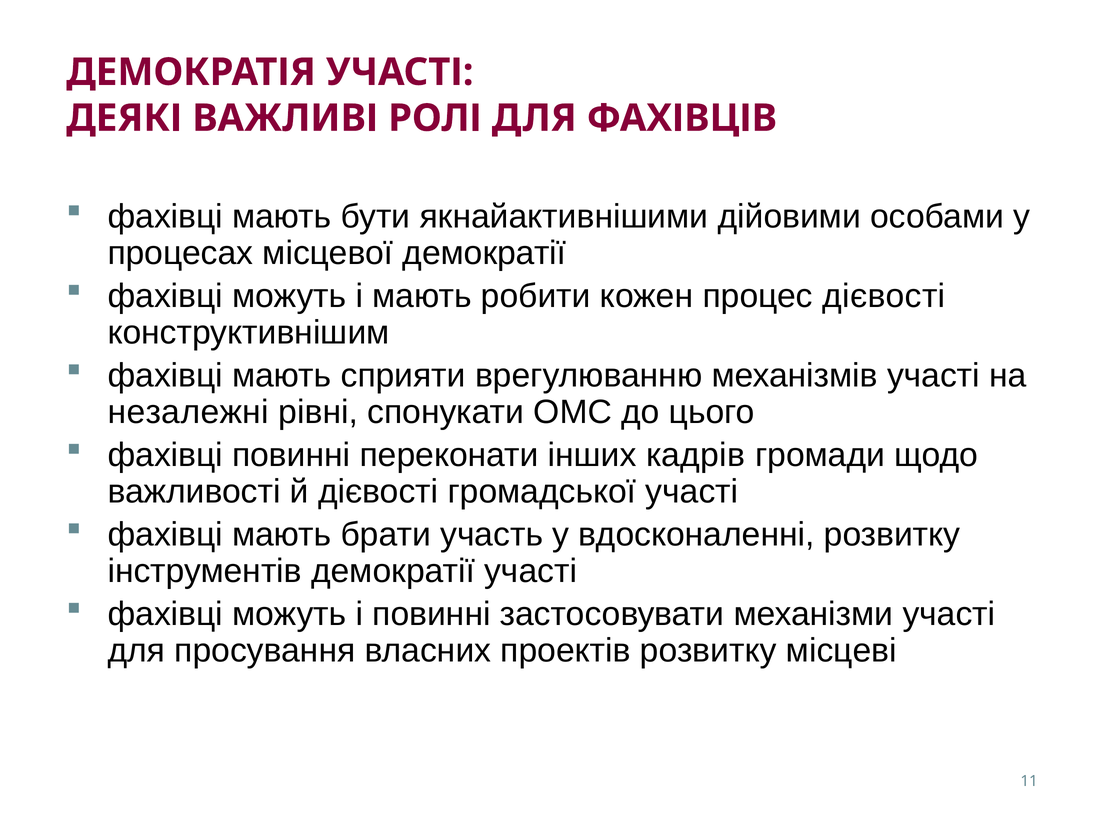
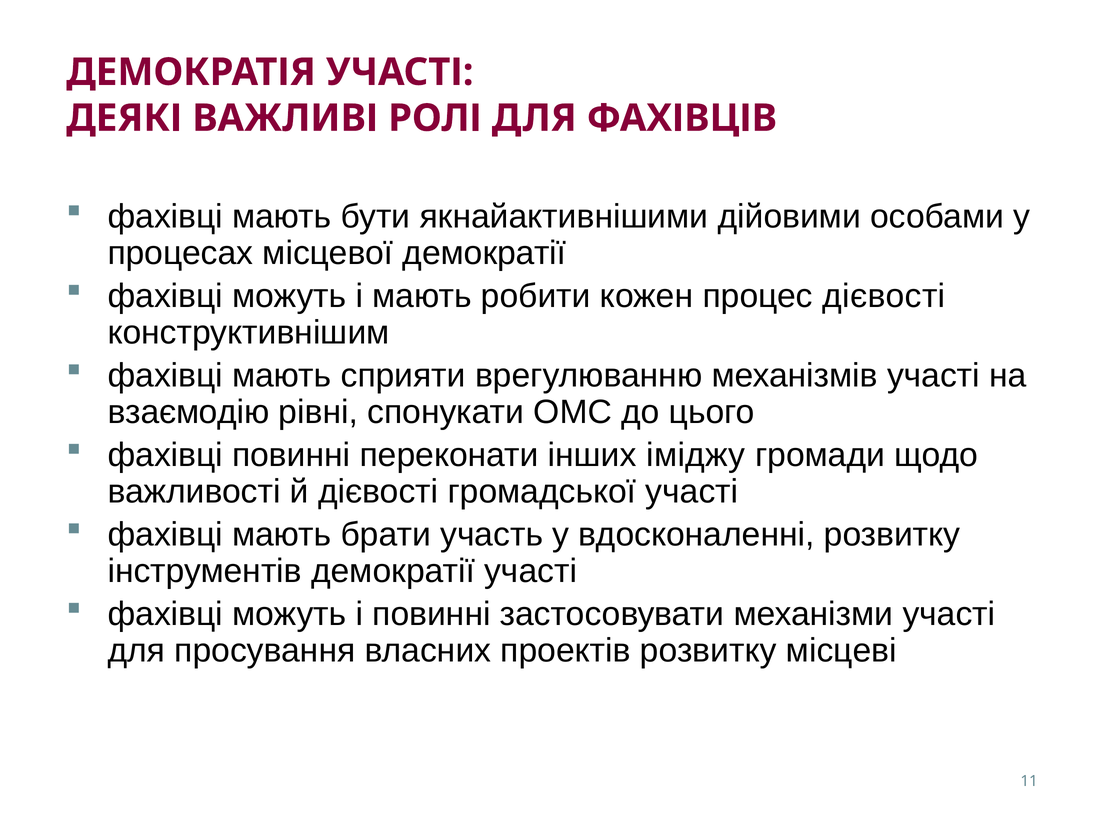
незалежні: незалежні -> взаємодію (189, 412)
кадрів: кадрів -> іміджу (696, 455)
